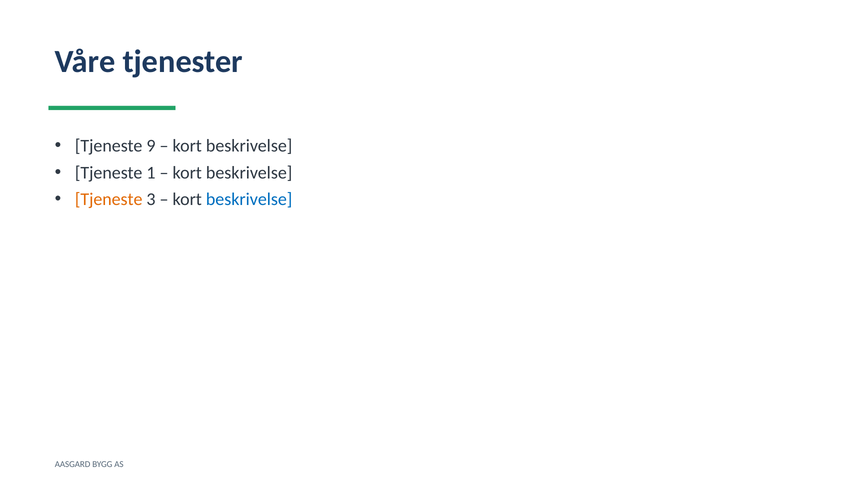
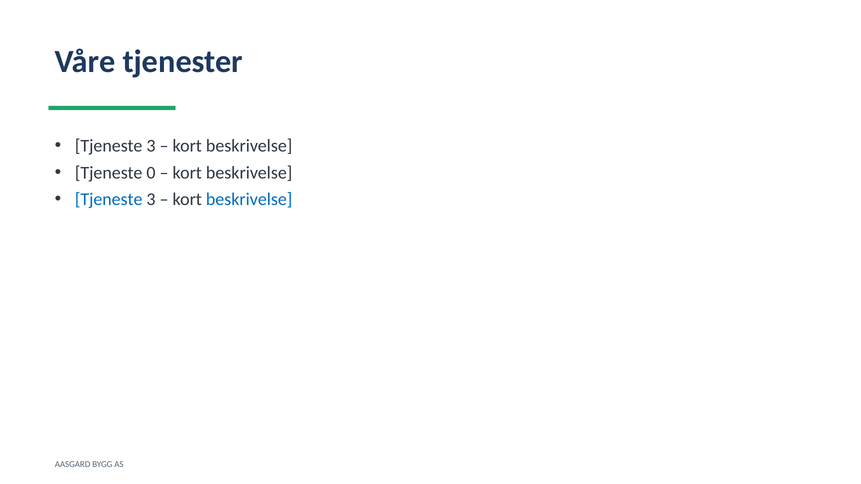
9: 9 -> 3 (151, 146)
1: 1 -> 0 (151, 173)
Tjeneste colour: orange -> blue (109, 200)
